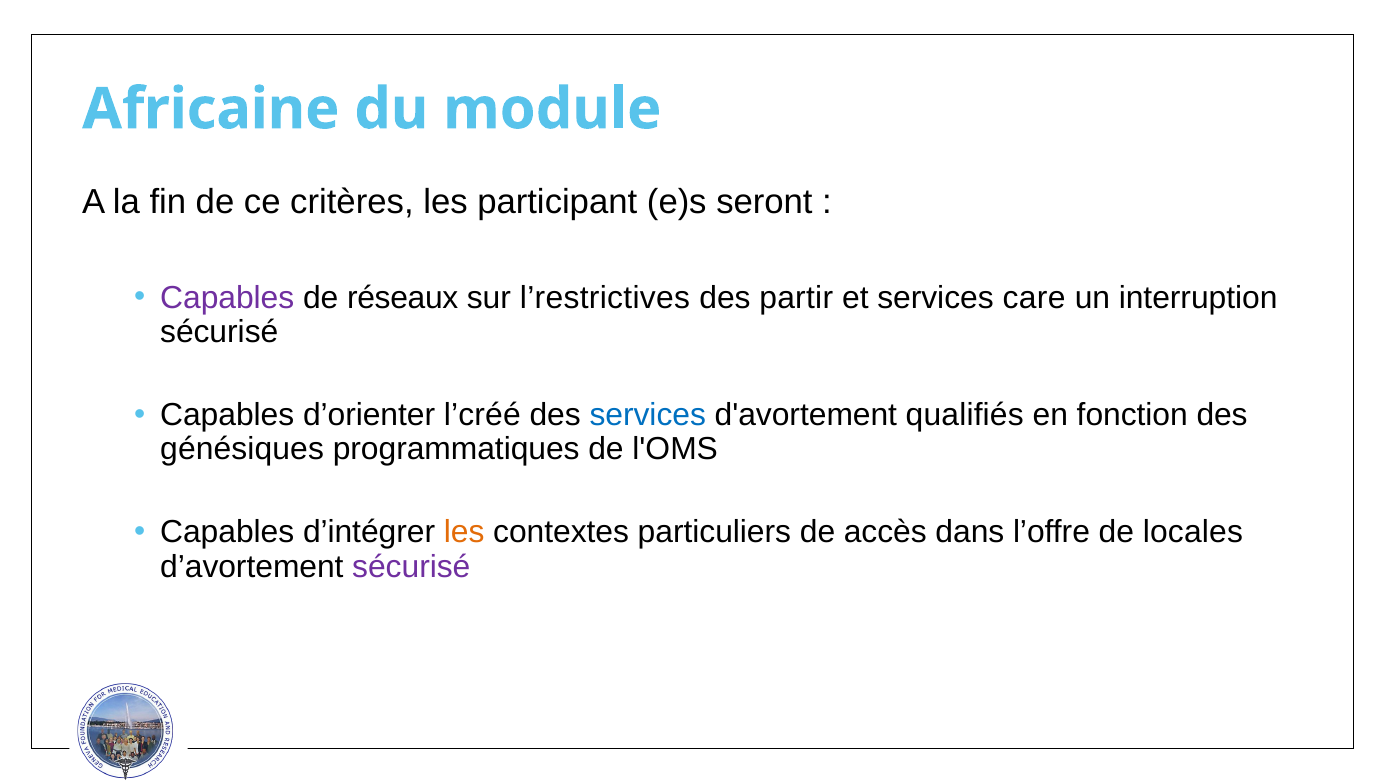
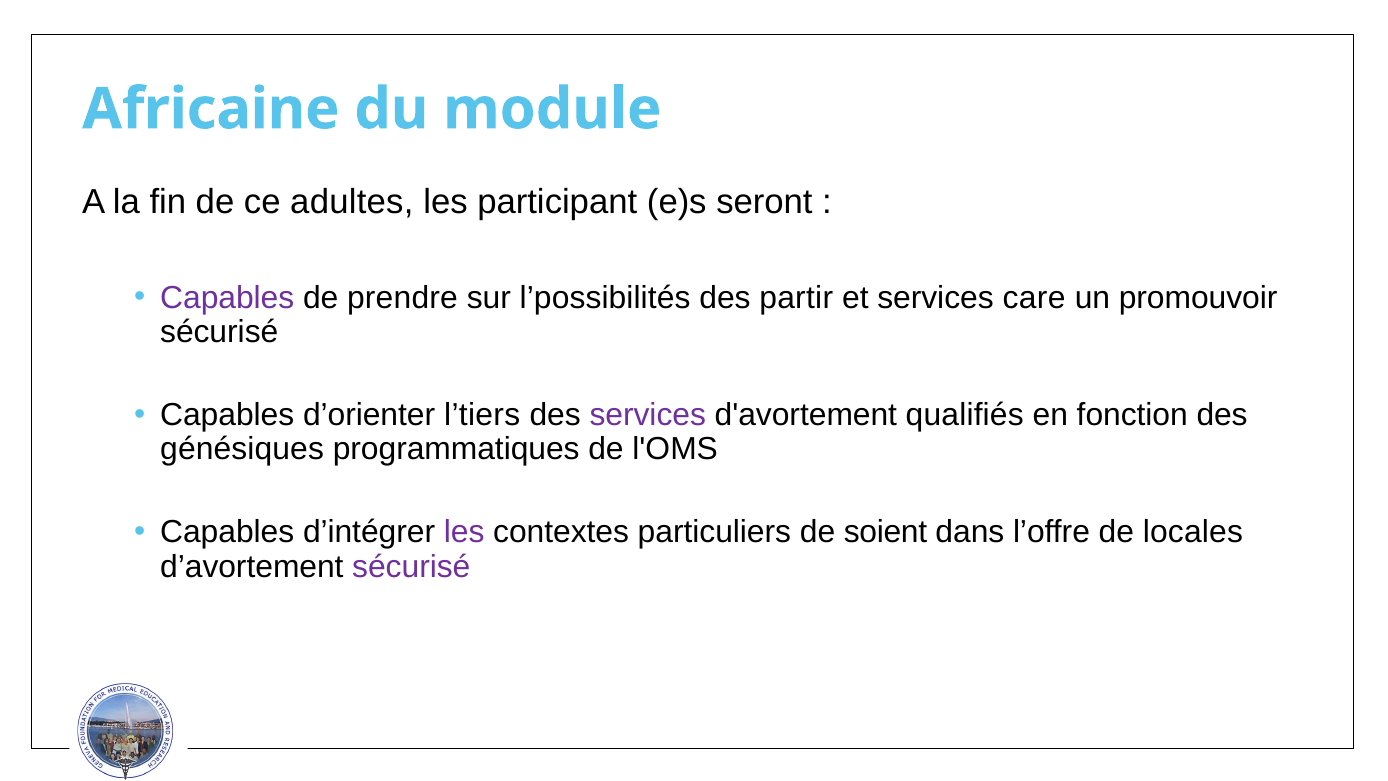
critères: critères -> adultes (352, 202)
réseaux: réseaux -> prendre (402, 297)
l’restrictives: l’restrictives -> l’possibilités (605, 297)
interruption: interruption -> promouvoir (1198, 297)
l’créé: l’créé -> l’tiers (482, 415)
services colour: blue -> purple (648, 415)
les colour: orange -> purple (464, 532)
accès: accès -> soient (885, 532)
